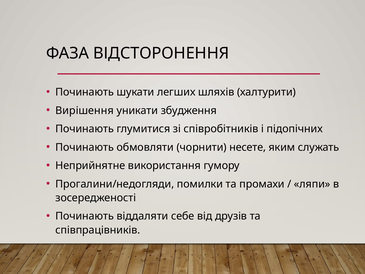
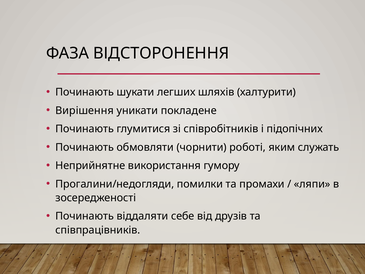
збудження: збудження -> покладене (189, 110)
несете: несете -> роботі (248, 147)
